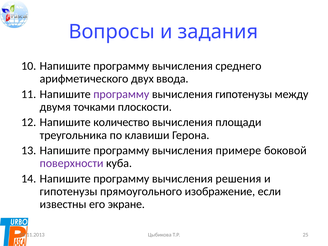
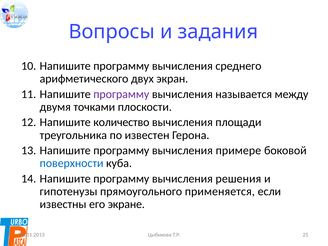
ввода: ввода -> экран (172, 79)
вычисления гипотенузы: гипотенузы -> называется (244, 94)
клавиши: клавиши -> известен (147, 135)
поверхности colour: purple -> blue (72, 163)
изображение: изображение -> применяется (220, 191)
